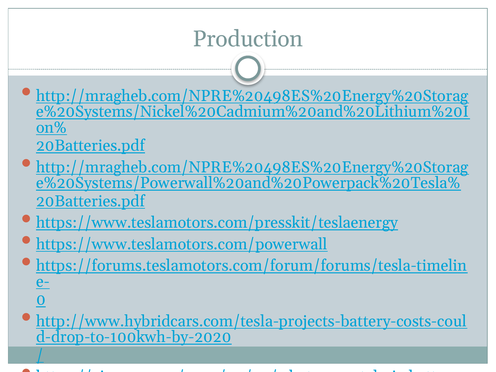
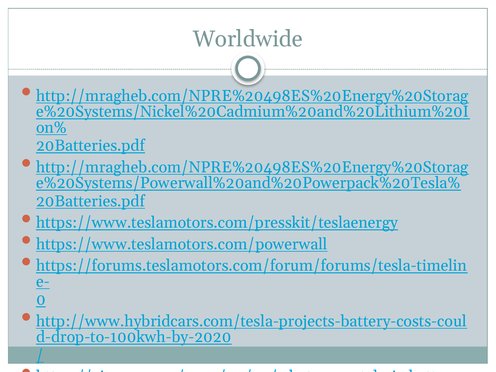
Production: Production -> Worldwide (248, 39)
